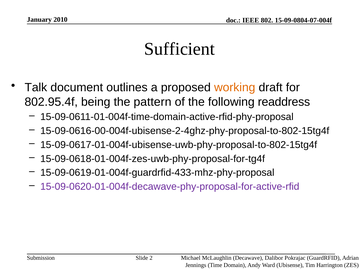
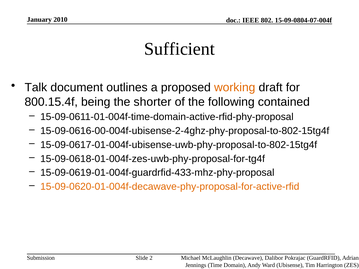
802.95.4f: 802.95.4f -> 800.15.4f (51, 102)
pattern: pattern -> shorter (153, 102)
readdress: readdress -> contained (284, 102)
15-09-0620-01-004f-decawave-phy-proposal-for-active-rfid colour: purple -> orange (170, 187)
